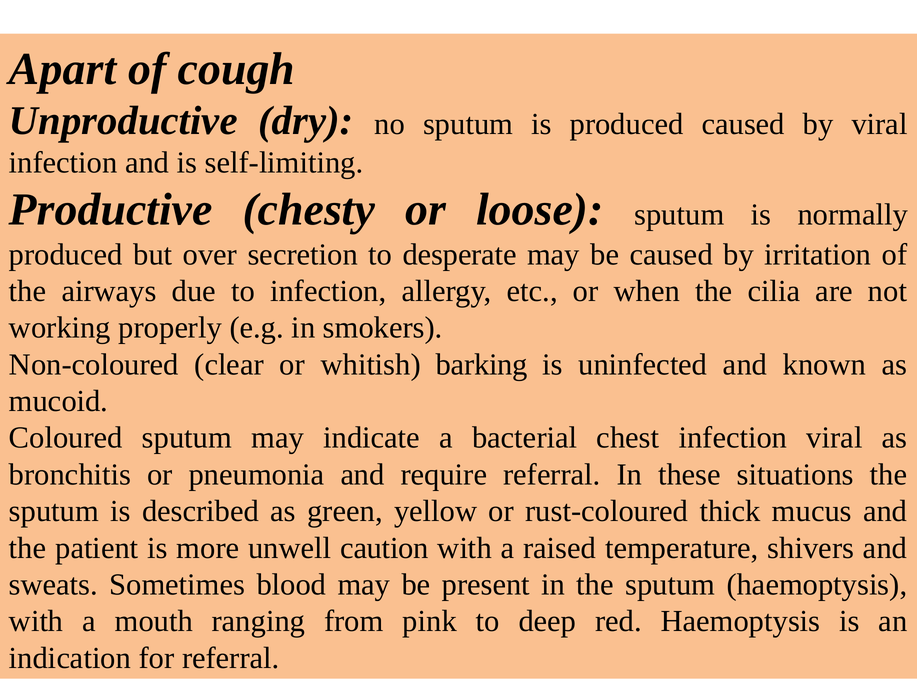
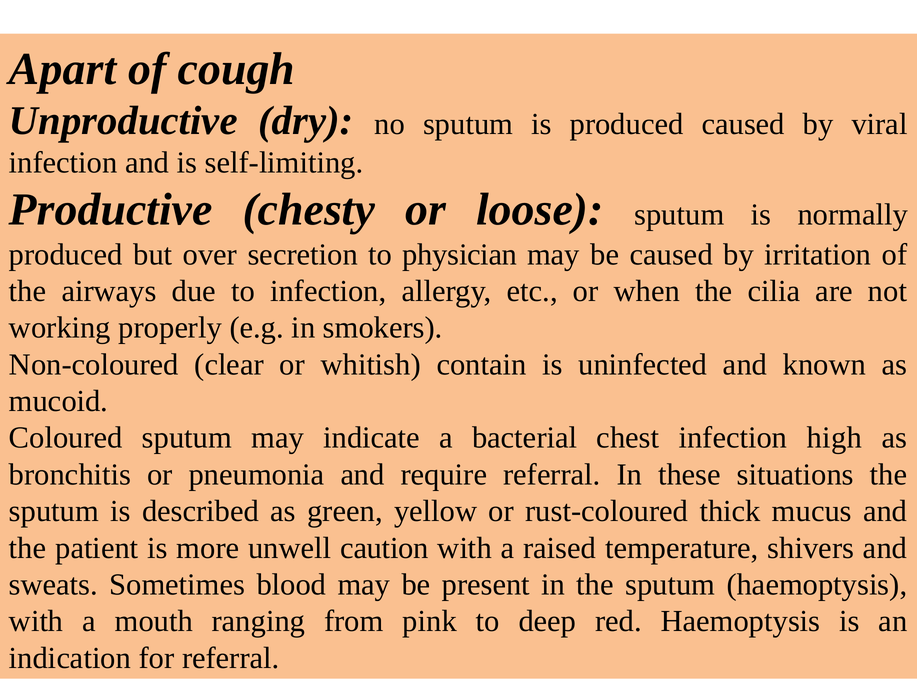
desperate: desperate -> physician (460, 254)
barking: barking -> contain (482, 364)
infection viral: viral -> high (834, 438)
